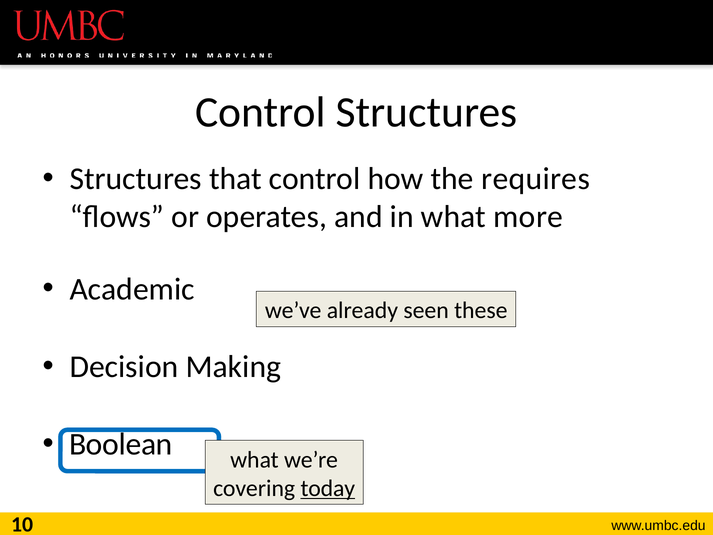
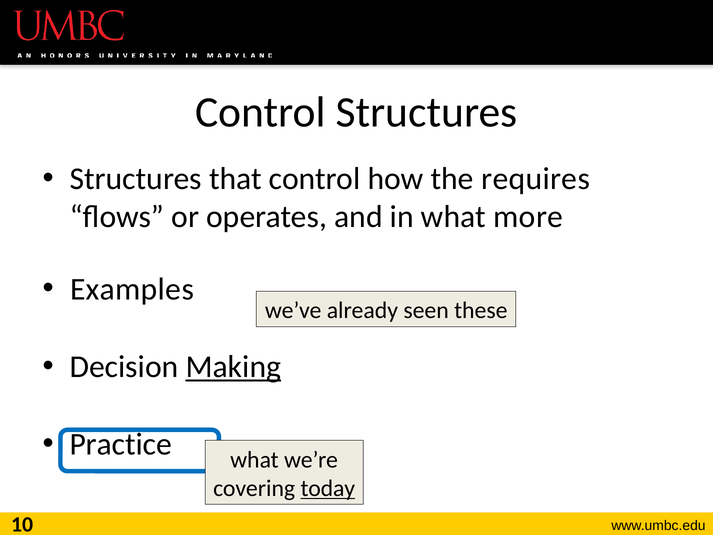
Academic: Academic -> Examples (132, 289)
Making underline: none -> present (233, 367)
Boolean: Boolean -> Practice (121, 444)
